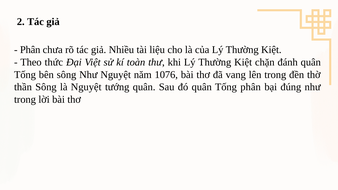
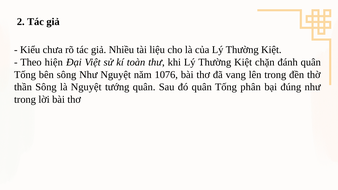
Phân: Phân -> Kiểu (30, 50)
thức: thức -> hiện (54, 62)
